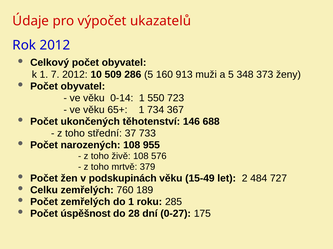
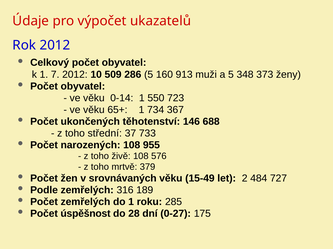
podskupinách: podskupinách -> srovnávaných (123, 179)
Celku: Celku -> Podle (44, 191)
760: 760 -> 316 (125, 191)
